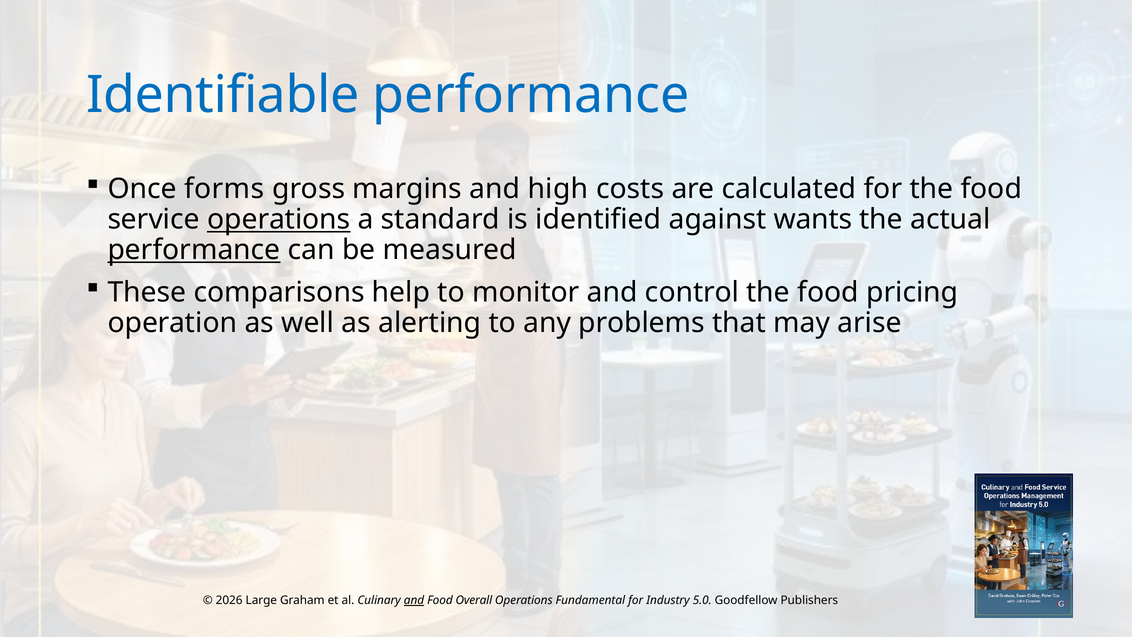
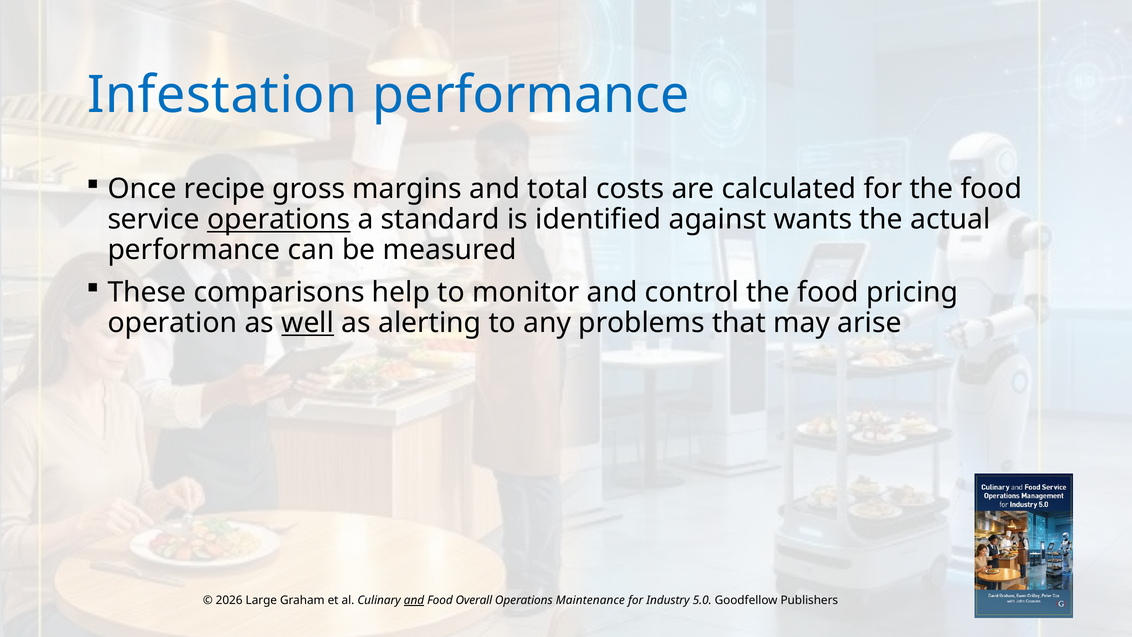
Identifiable: Identifiable -> Infestation (222, 95)
forms: forms -> recipe (225, 189)
high: high -> total (558, 189)
performance underline: present -> none (194, 250)
well underline: none -> present (308, 323)
Fundamental: Fundamental -> Maintenance (590, 600)
